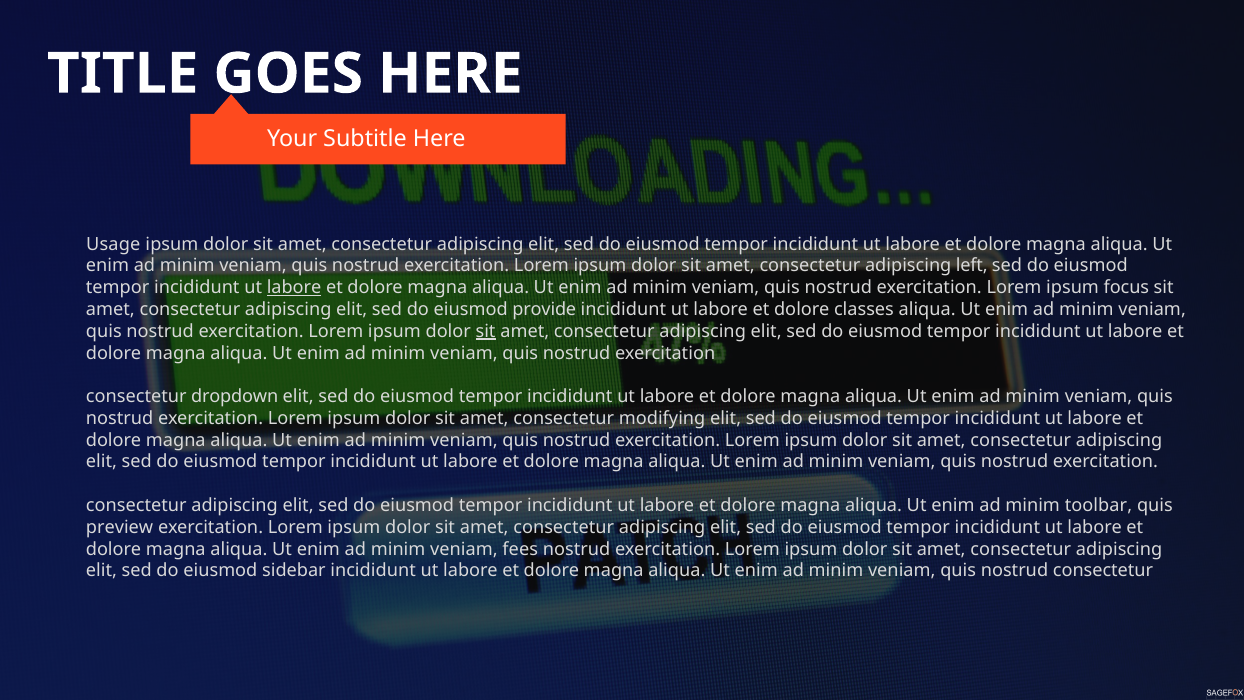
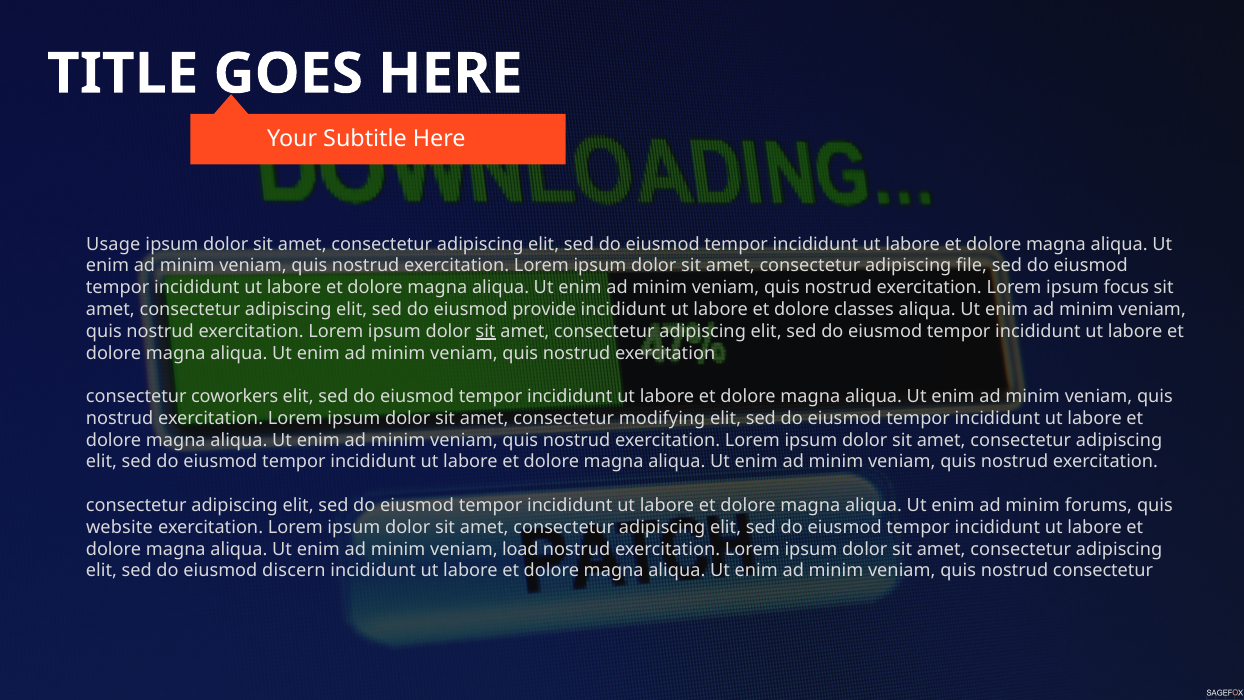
left: left -> file (972, 266)
labore underline: present -> none (294, 288)
dropdown: dropdown -> coworkers (235, 396)
toolbar: toolbar -> forums (1098, 505)
preview: preview -> website (119, 527)
fees: fees -> load (520, 549)
sidebar: sidebar -> discern (294, 571)
